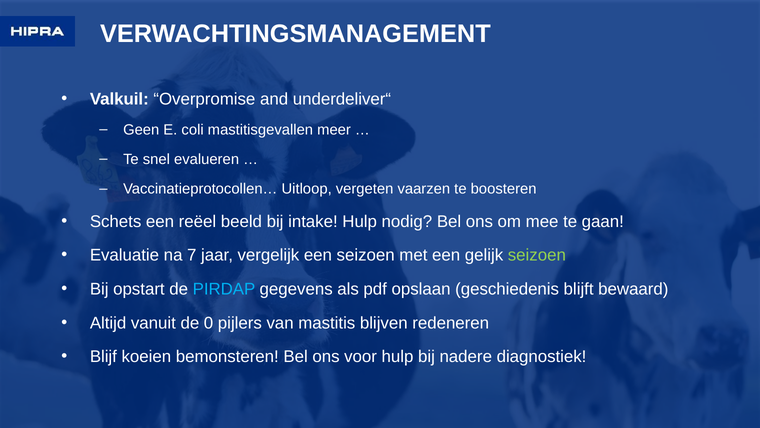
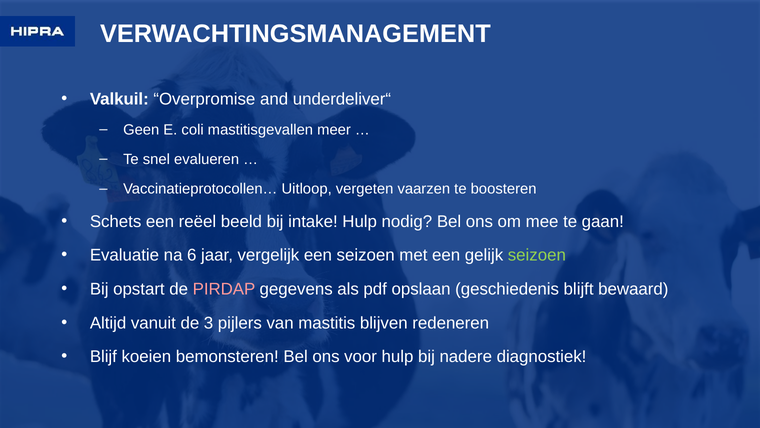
7: 7 -> 6 (192, 255)
PIRDAP colour: light blue -> pink (224, 289)
0: 0 -> 3 (209, 323)
